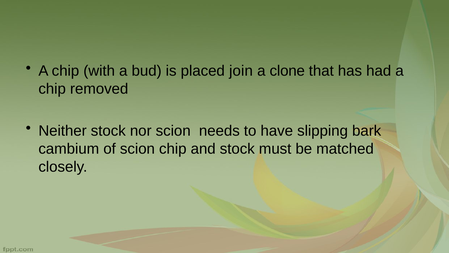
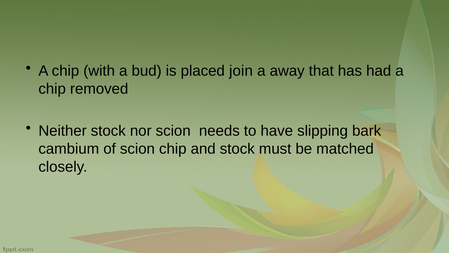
clone: clone -> away (287, 71)
